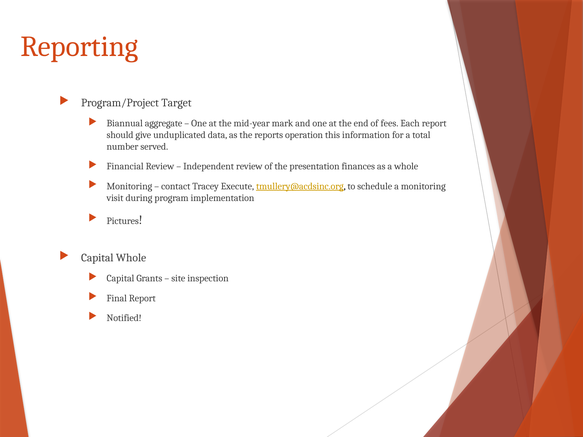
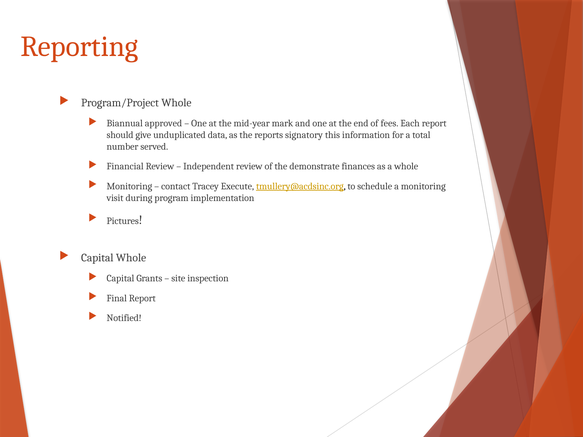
Program/Project Target: Target -> Whole (176, 103)
aggregate: aggregate -> approved (163, 123)
operation: operation -> signatory (304, 135)
presentation: presentation -> demonstrate (314, 167)
